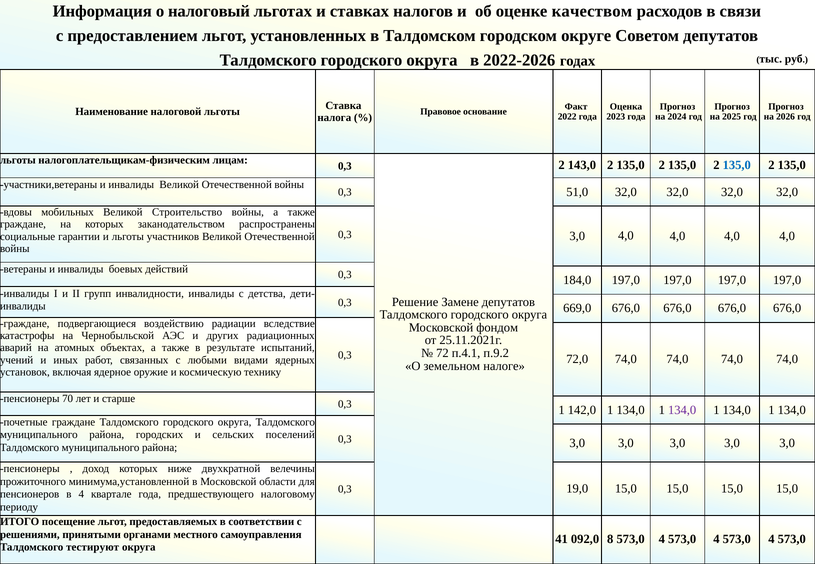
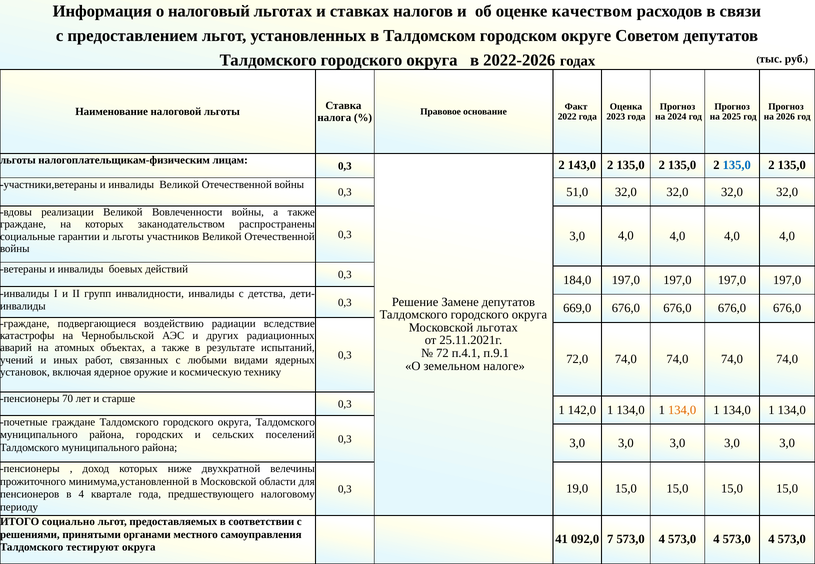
мобильных: мобильных -> реализации (68, 212)
Строительство: Строительство -> Вовлеченности (187, 212)
Московской фондом: фондом -> льготах (497, 328)
п.9.2: п.9.2 -> п.9.1 (496, 353)
134,0 colour: purple -> orange (682, 410)
посещение: посещение -> социально (68, 522)
8: 8 -> 7 (610, 539)
